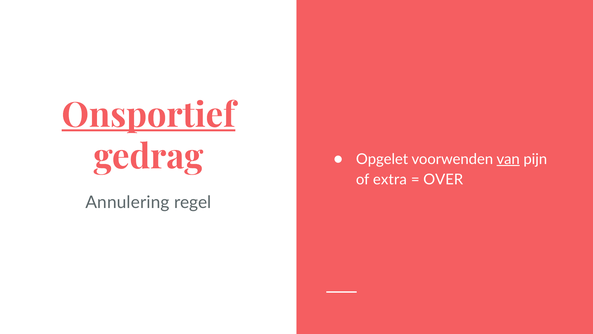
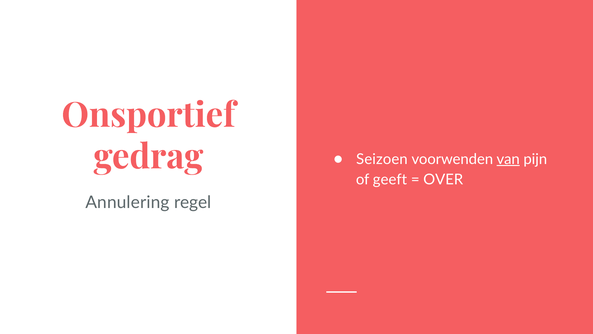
Onsportief underline: present -> none (148, 115)
Opgelet: Opgelet -> Seizoen (382, 159)
extra: extra -> geeft (390, 179)
